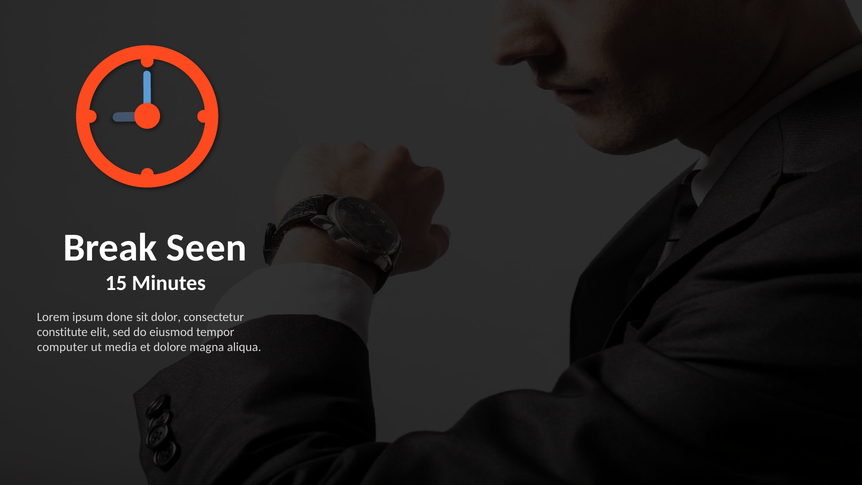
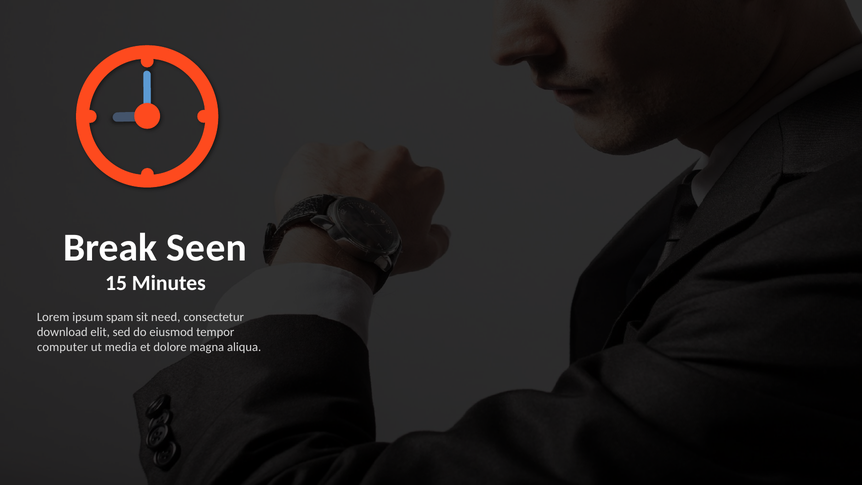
done: done -> spam (120, 317)
dolor: dolor -> need (166, 317)
constitute: constitute -> download (62, 332)
